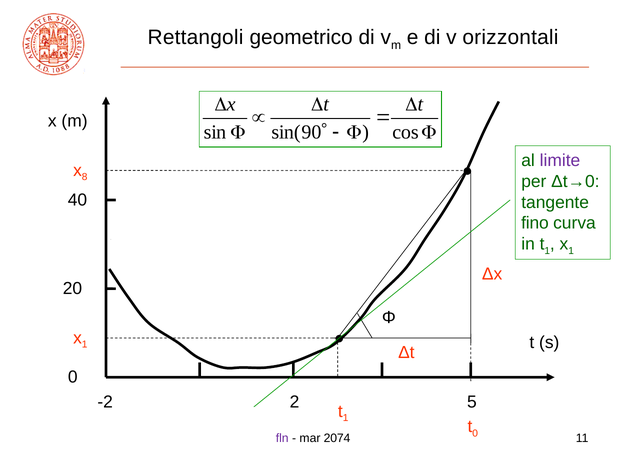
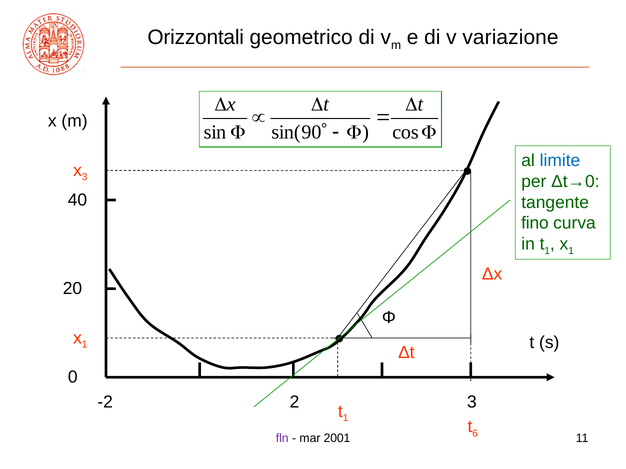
Rettangoli: Rettangoli -> Orizzontali (196, 37)
orizzontali: orizzontali -> variazione (510, 37)
limite colour: purple -> blue (560, 161)
x 8: 8 -> 3 (85, 177)
-2 5: 5 -> 3 (472, 402)
t 0: 0 -> 6 (475, 434)
2074: 2074 -> 2001 (337, 439)
